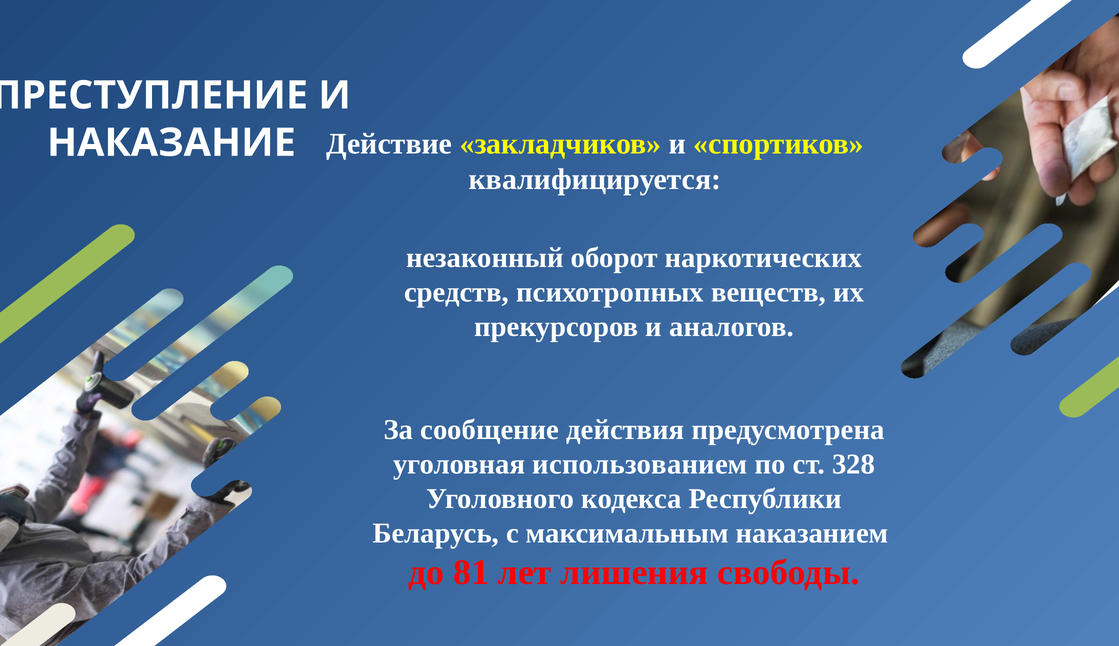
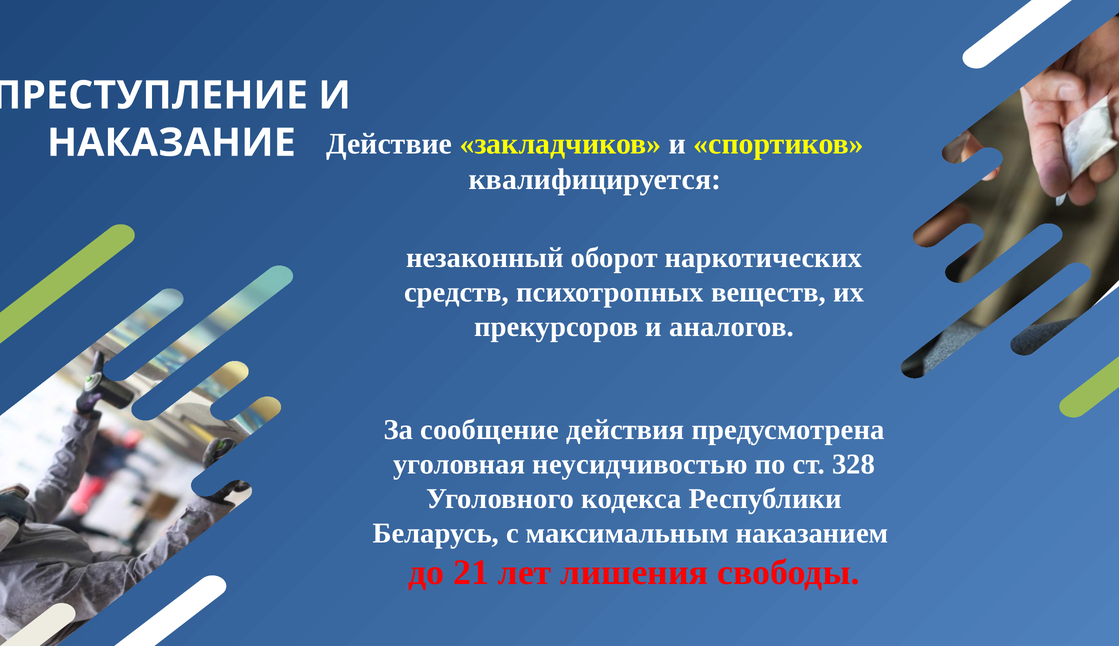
использованием: использованием -> неусидчивостью (640, 464)
81: 81 -> 21 (471, 572)
